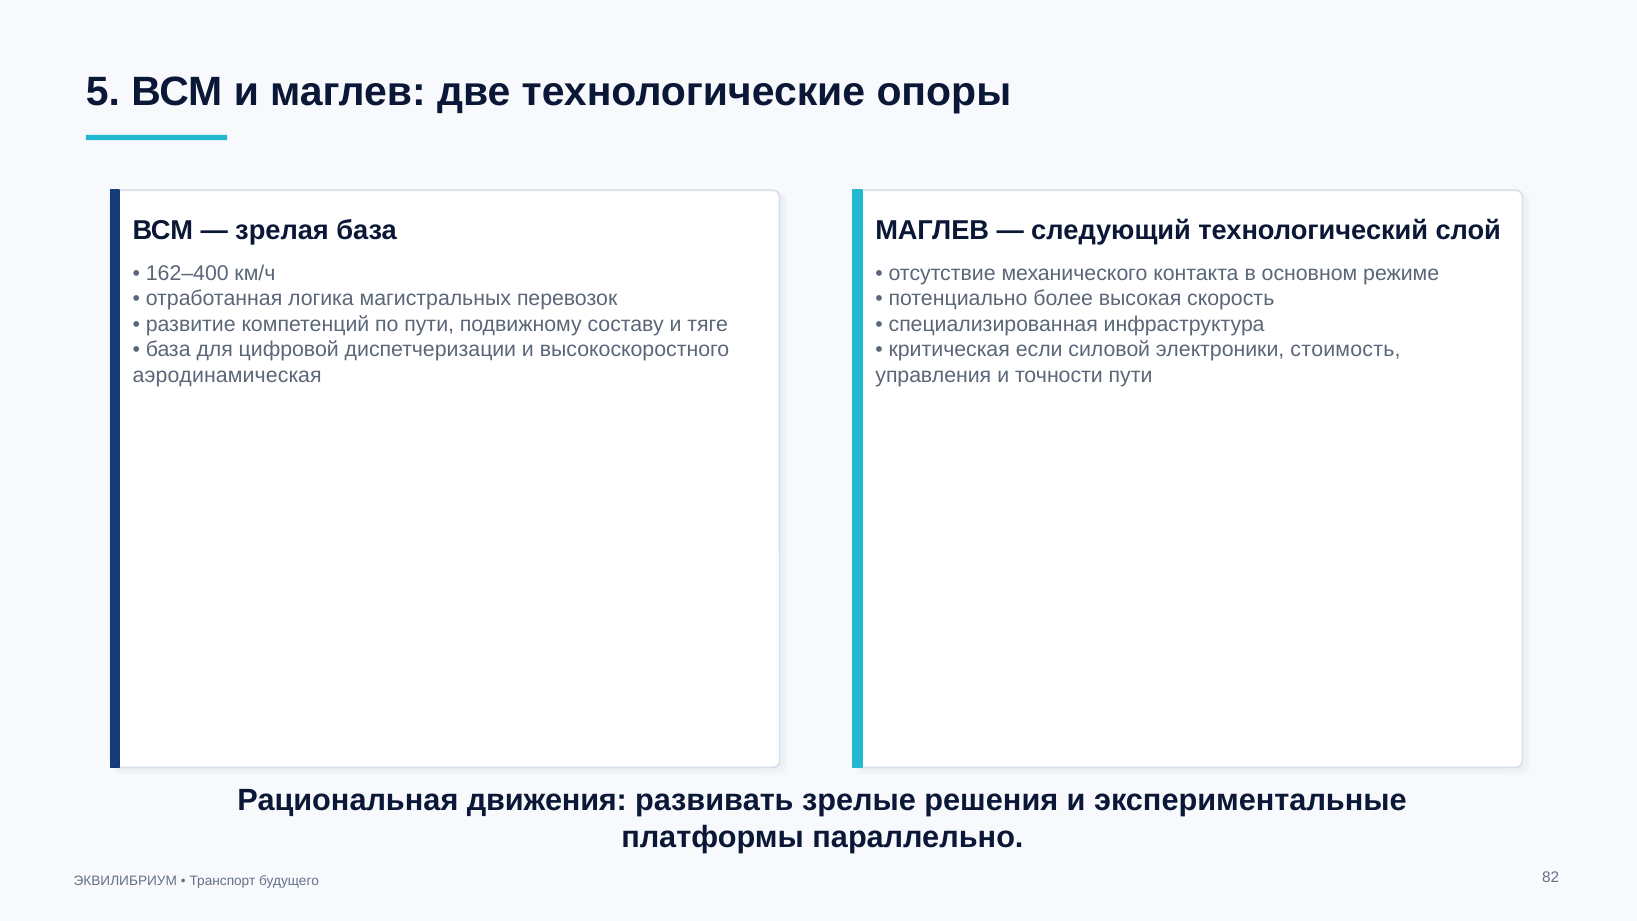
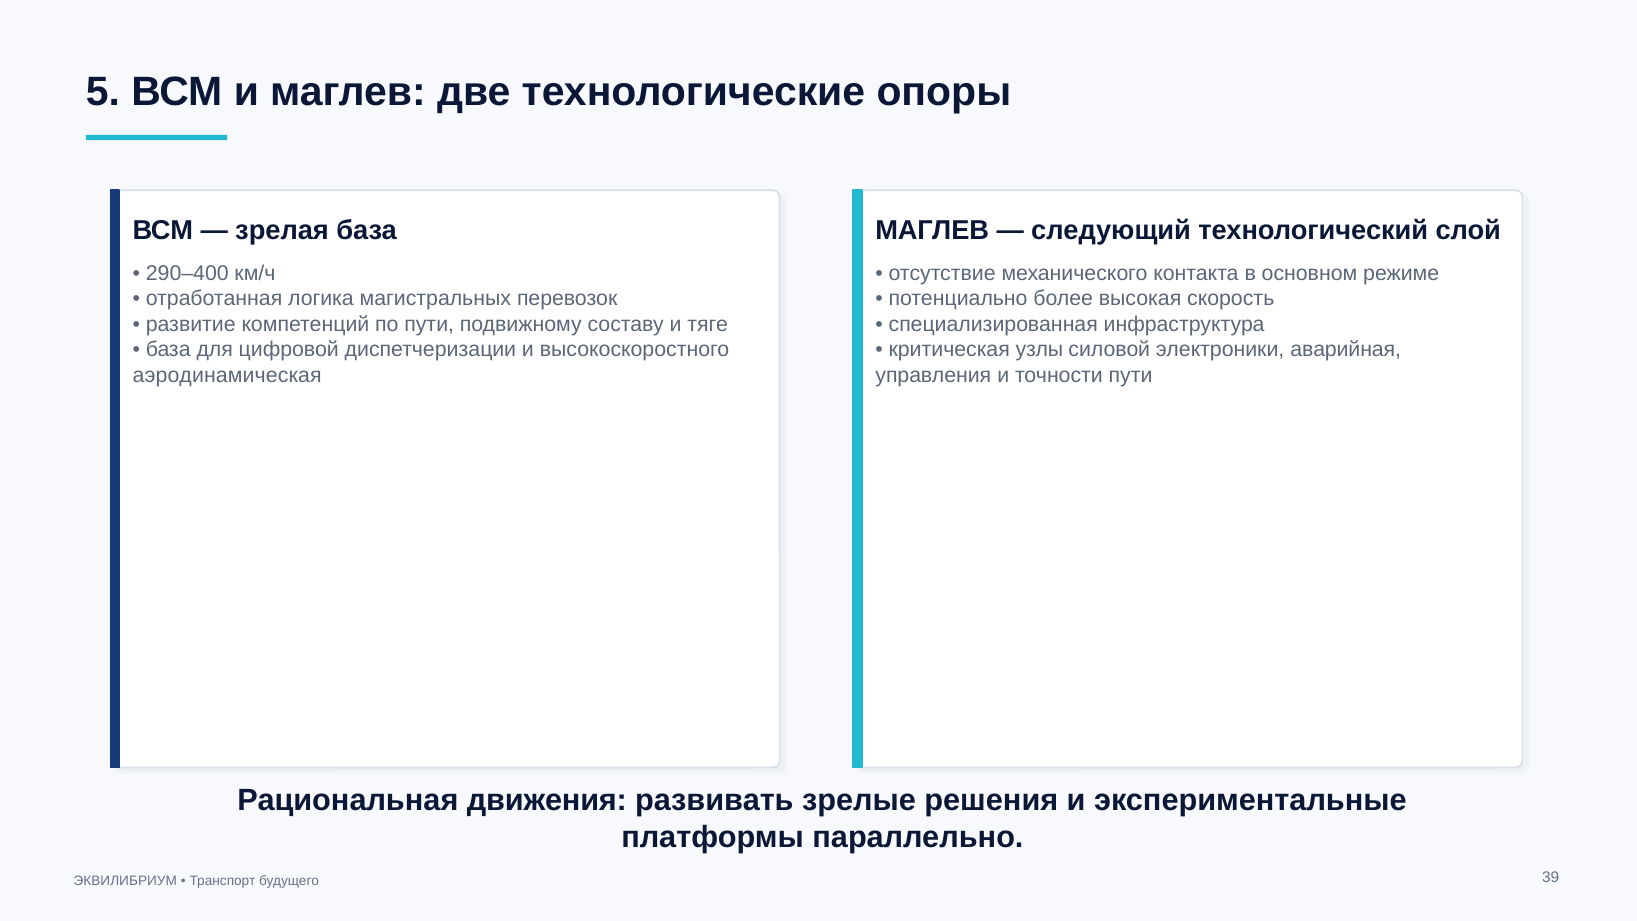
162–400: 162–400 -> 290–400 (187, 273)
если: если -> узлы (1039, 350)
стоимость: стоимость -> аварийная (1346, 350)
82: 82 -> 39 (1551, 878)
